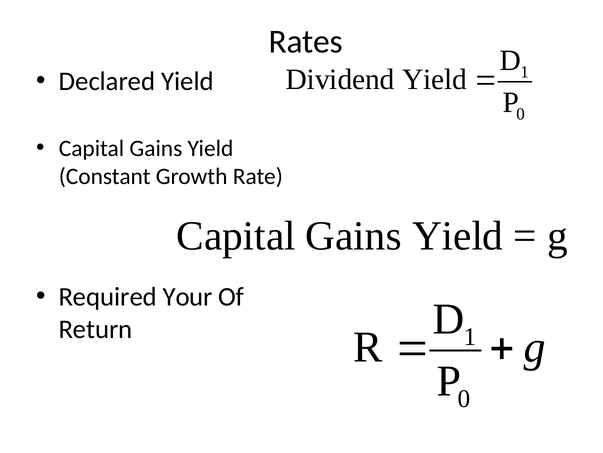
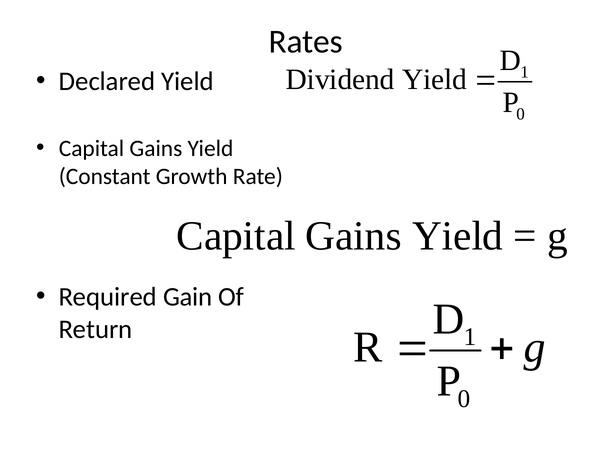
Your: Your -> Gain (188, 296)
